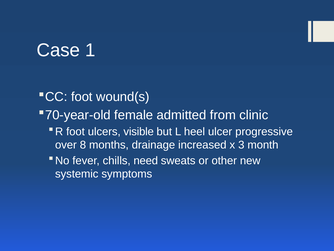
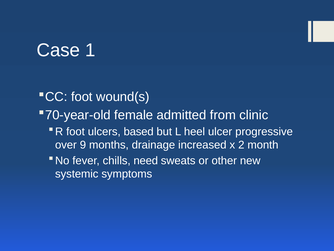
visible: visible -> based (139, 131)
8: 8 -> 9 (83, 145)
3: 3 -> 2 (241, 145)
